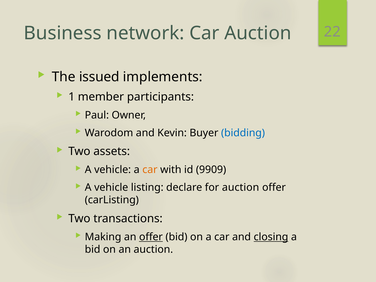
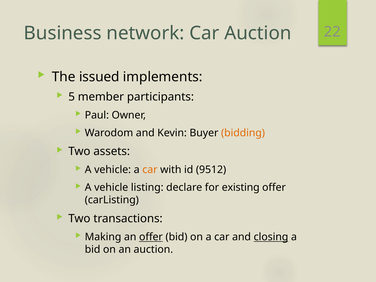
1: 1 -> 5 (72, 97)
bidding colour: blue -> orange (243, 133)
9909: 9909 -> 9512 (211, 170)
for auction: auction -> existing (241, 187)
